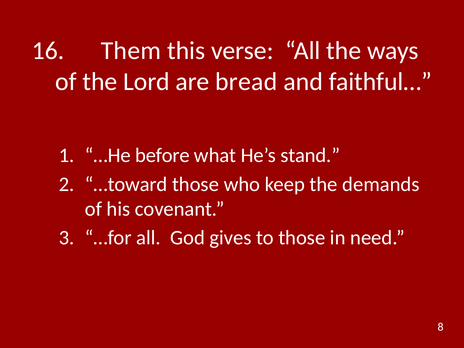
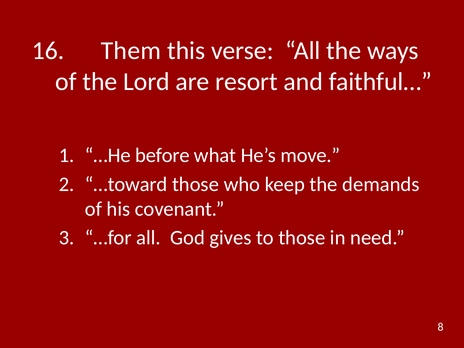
bread: bread -> resort (246, 82)
stand: stand -> move (310, 155)
